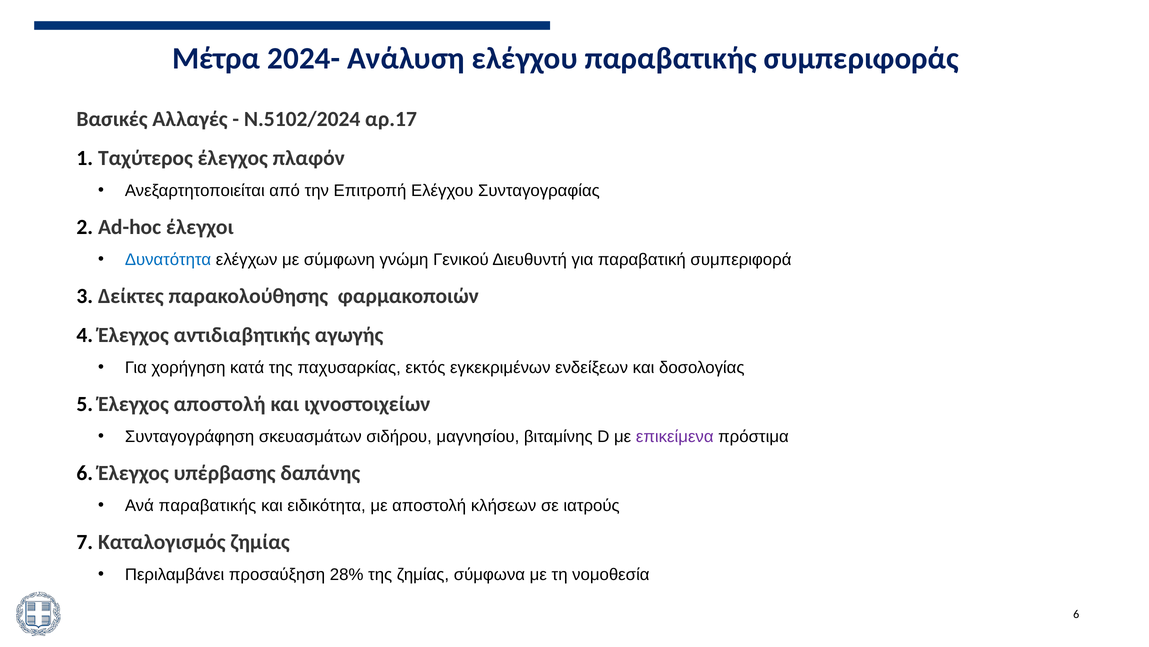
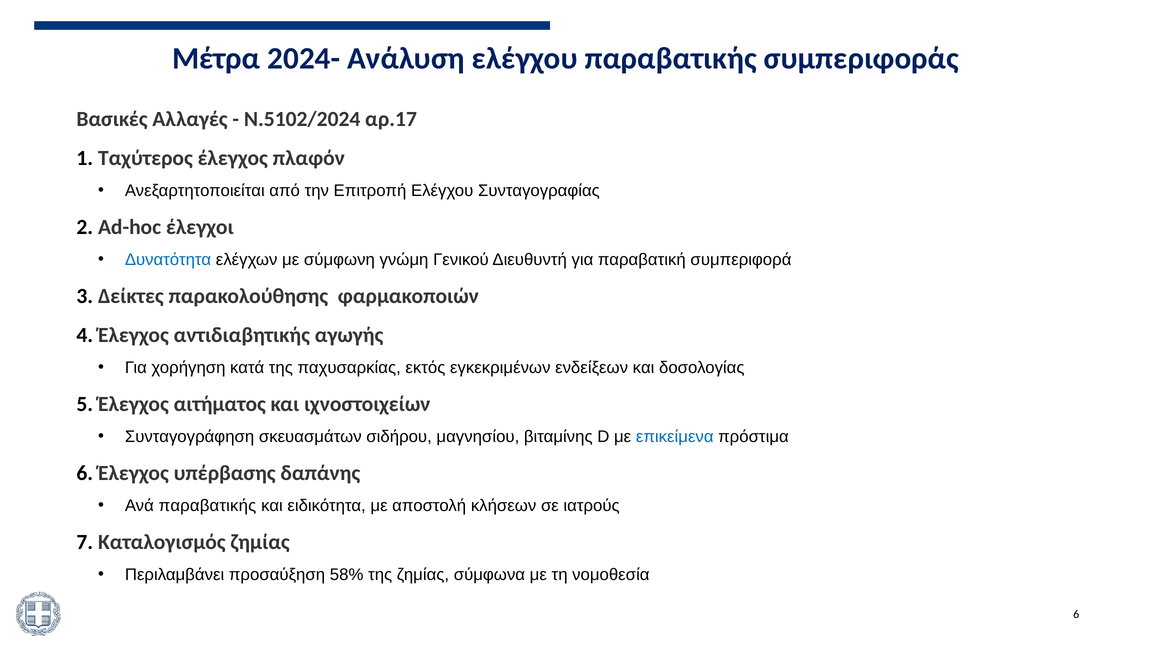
αποστολή: αποστολή -> αιτήματος (220, 403)
επικείμενα colour: purple -> blue (675, 436)
28%: 28% -> 58% (347, 574)
